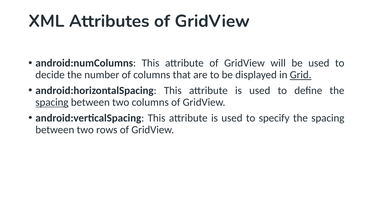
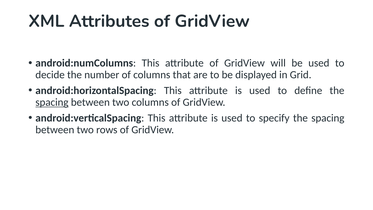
Grid underline: present -> none (301, 75)
